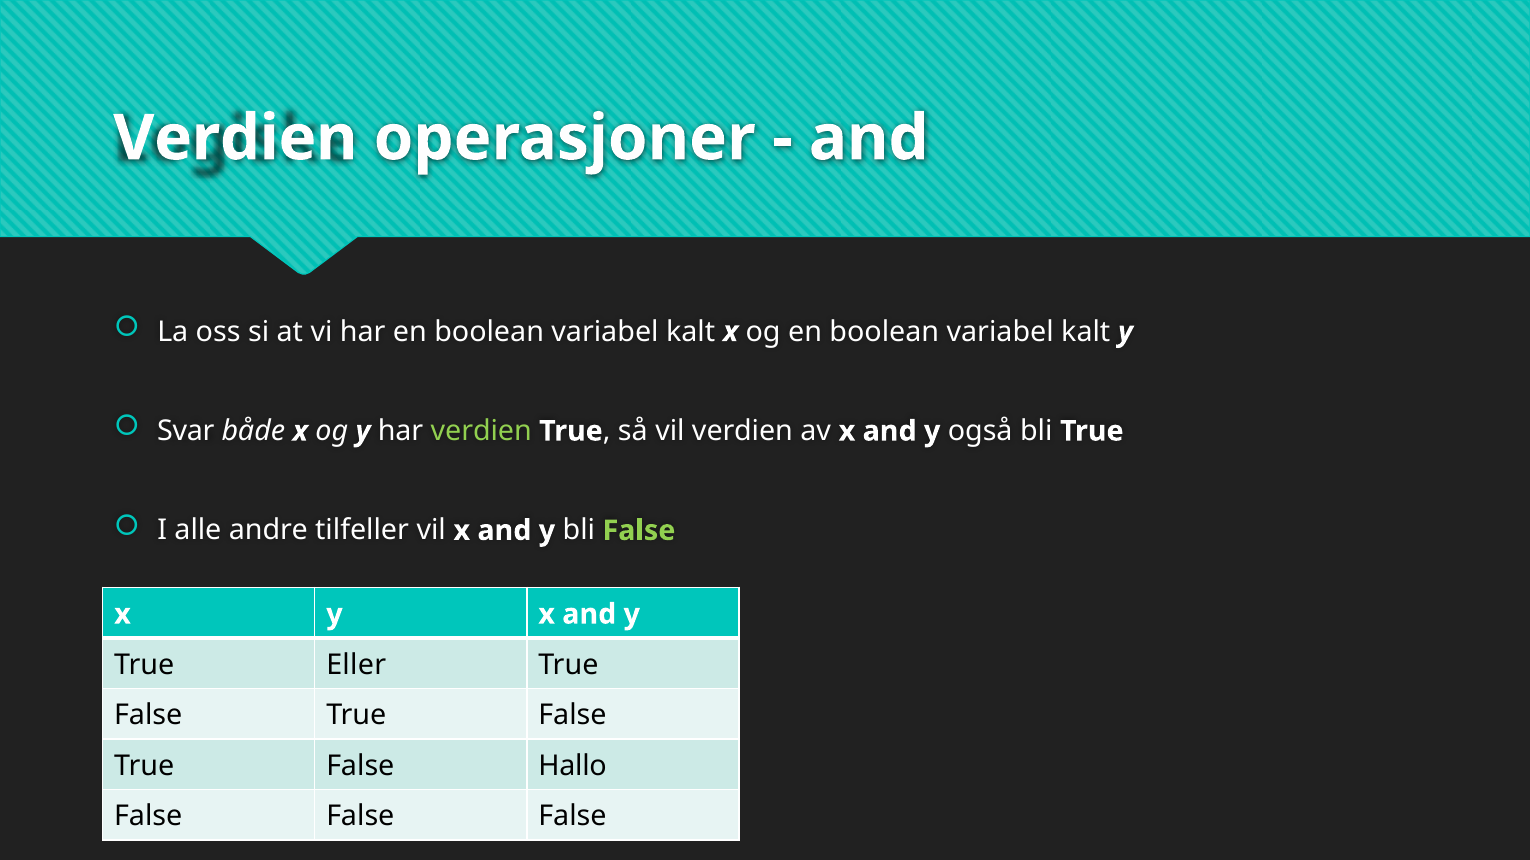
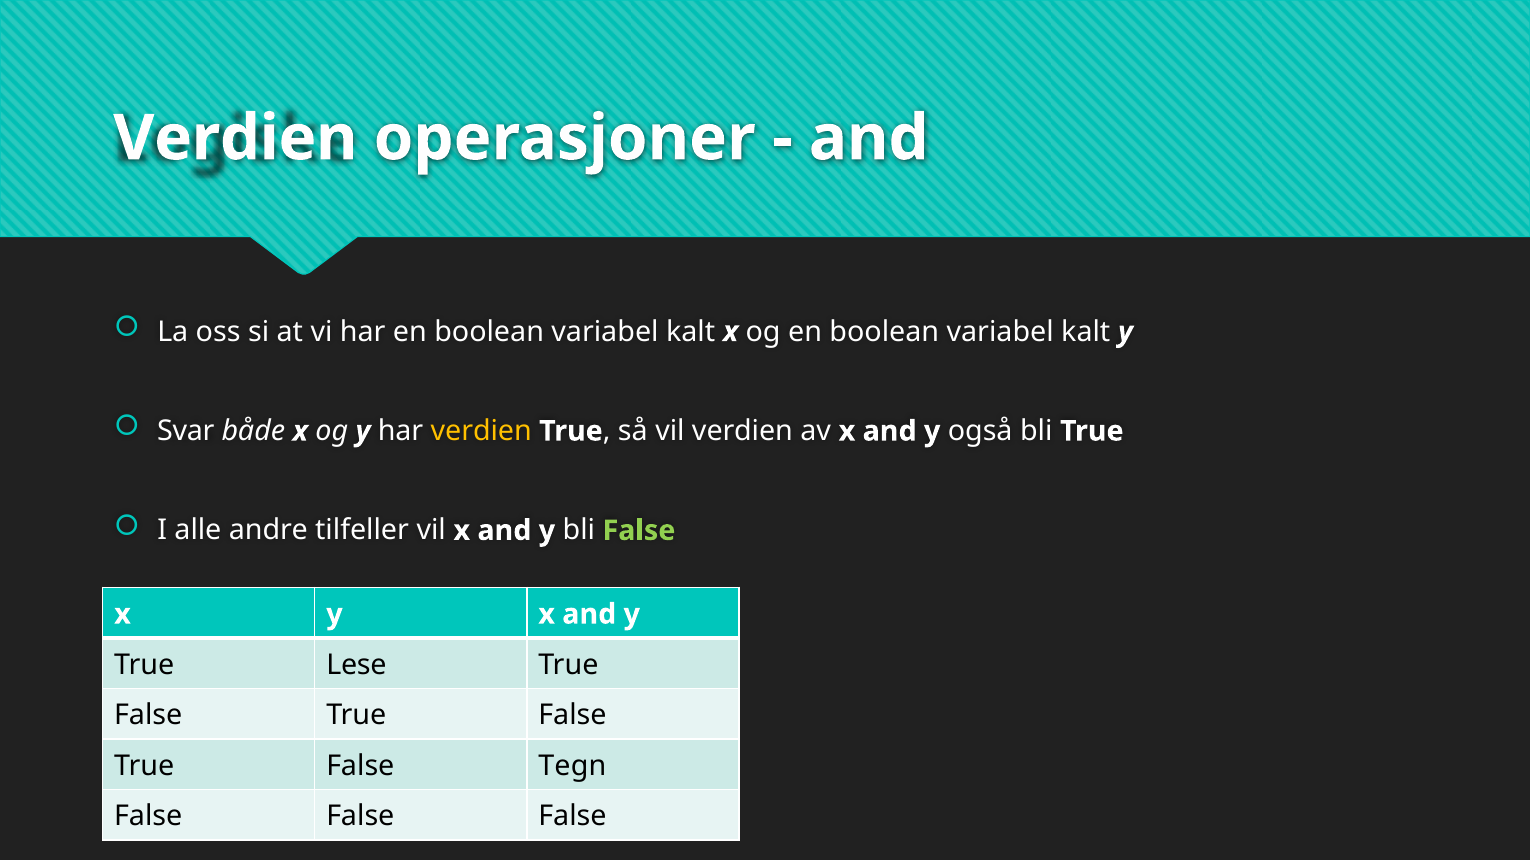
verdien colour: light green -> yellow (481, 431)
Eller: Eller -> Lese (356, 665)
Hallo: Hallo -> Tegn (572, 766)
